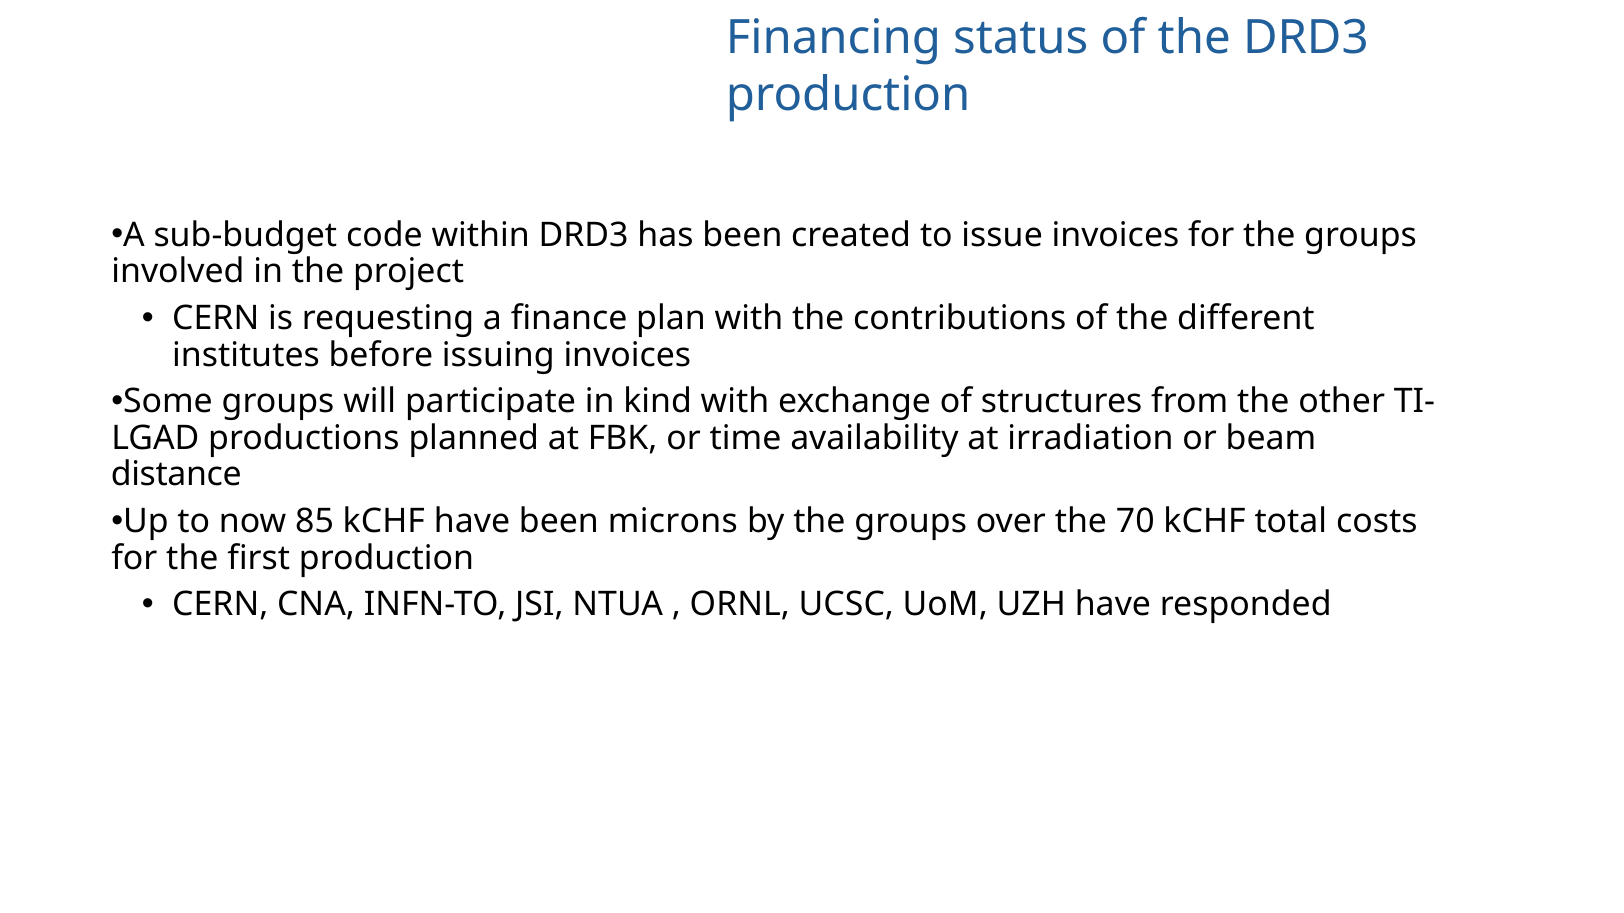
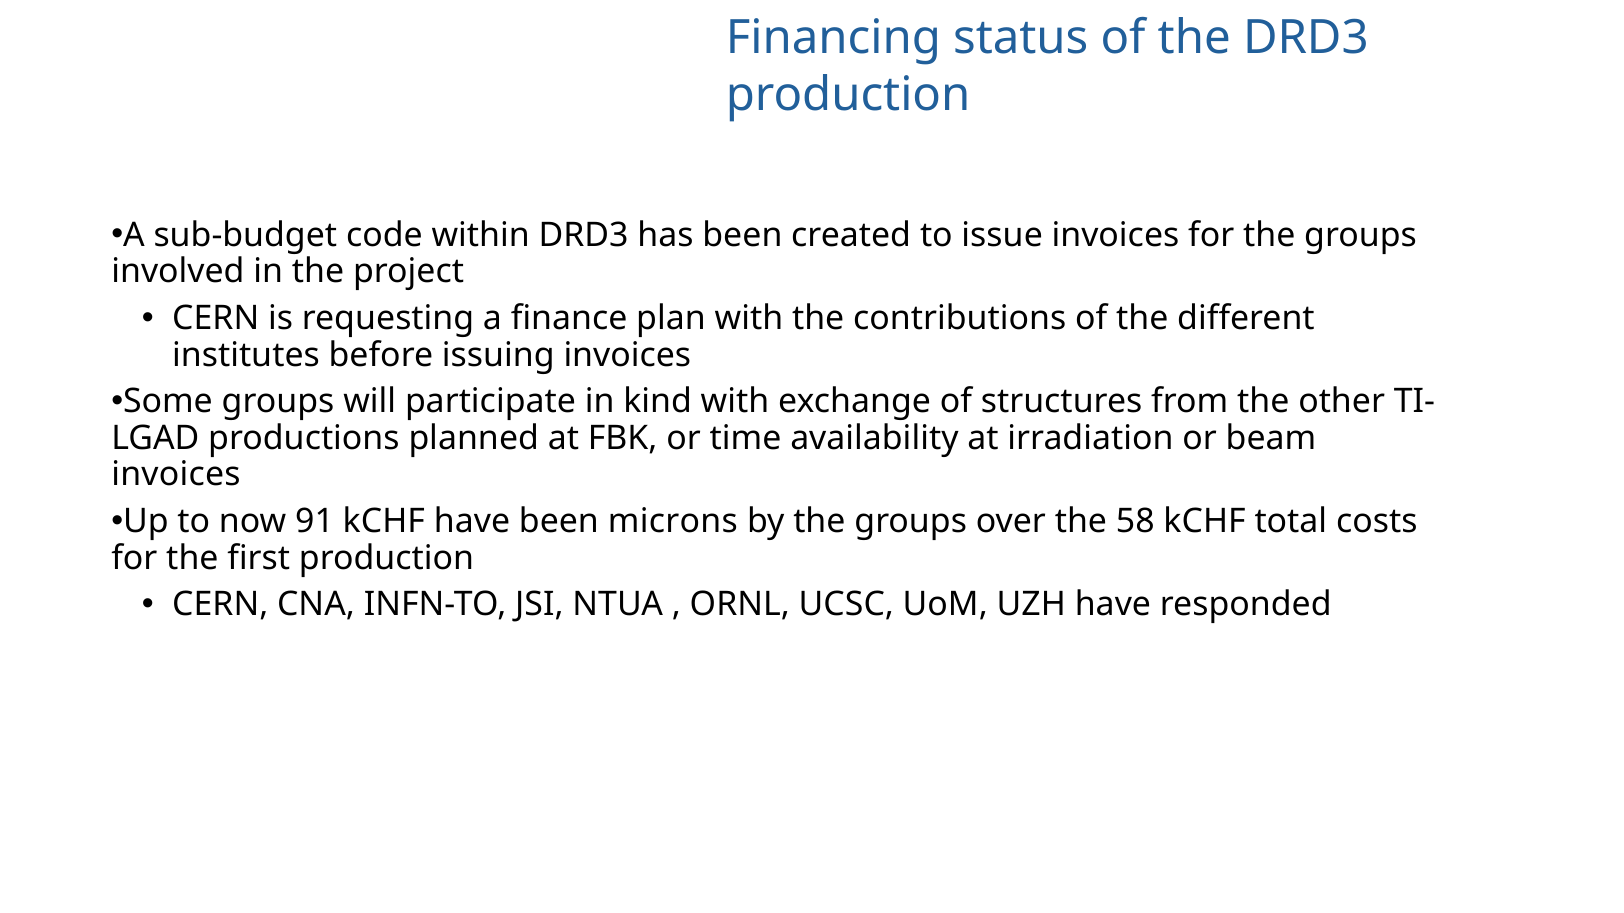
distance: distance -> invoices (176, 475)
85: 85 -> 91 (315, 522)
70: 70 -> 58 (1135, 522)
